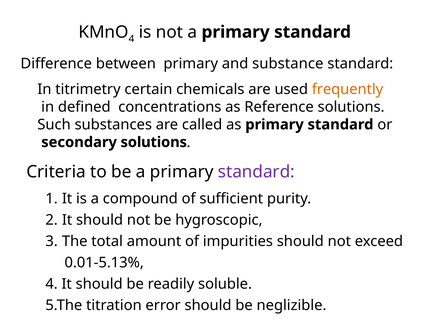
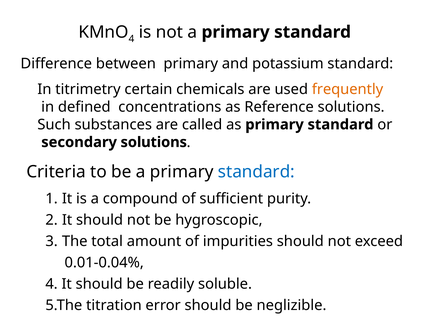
substance: substance -> potassium (288, 64)
standard colour: purple -> blue (256, 172)
0.01-5.13%: 0.01-5.13% -> 0.01-0.04% (104, 263)
